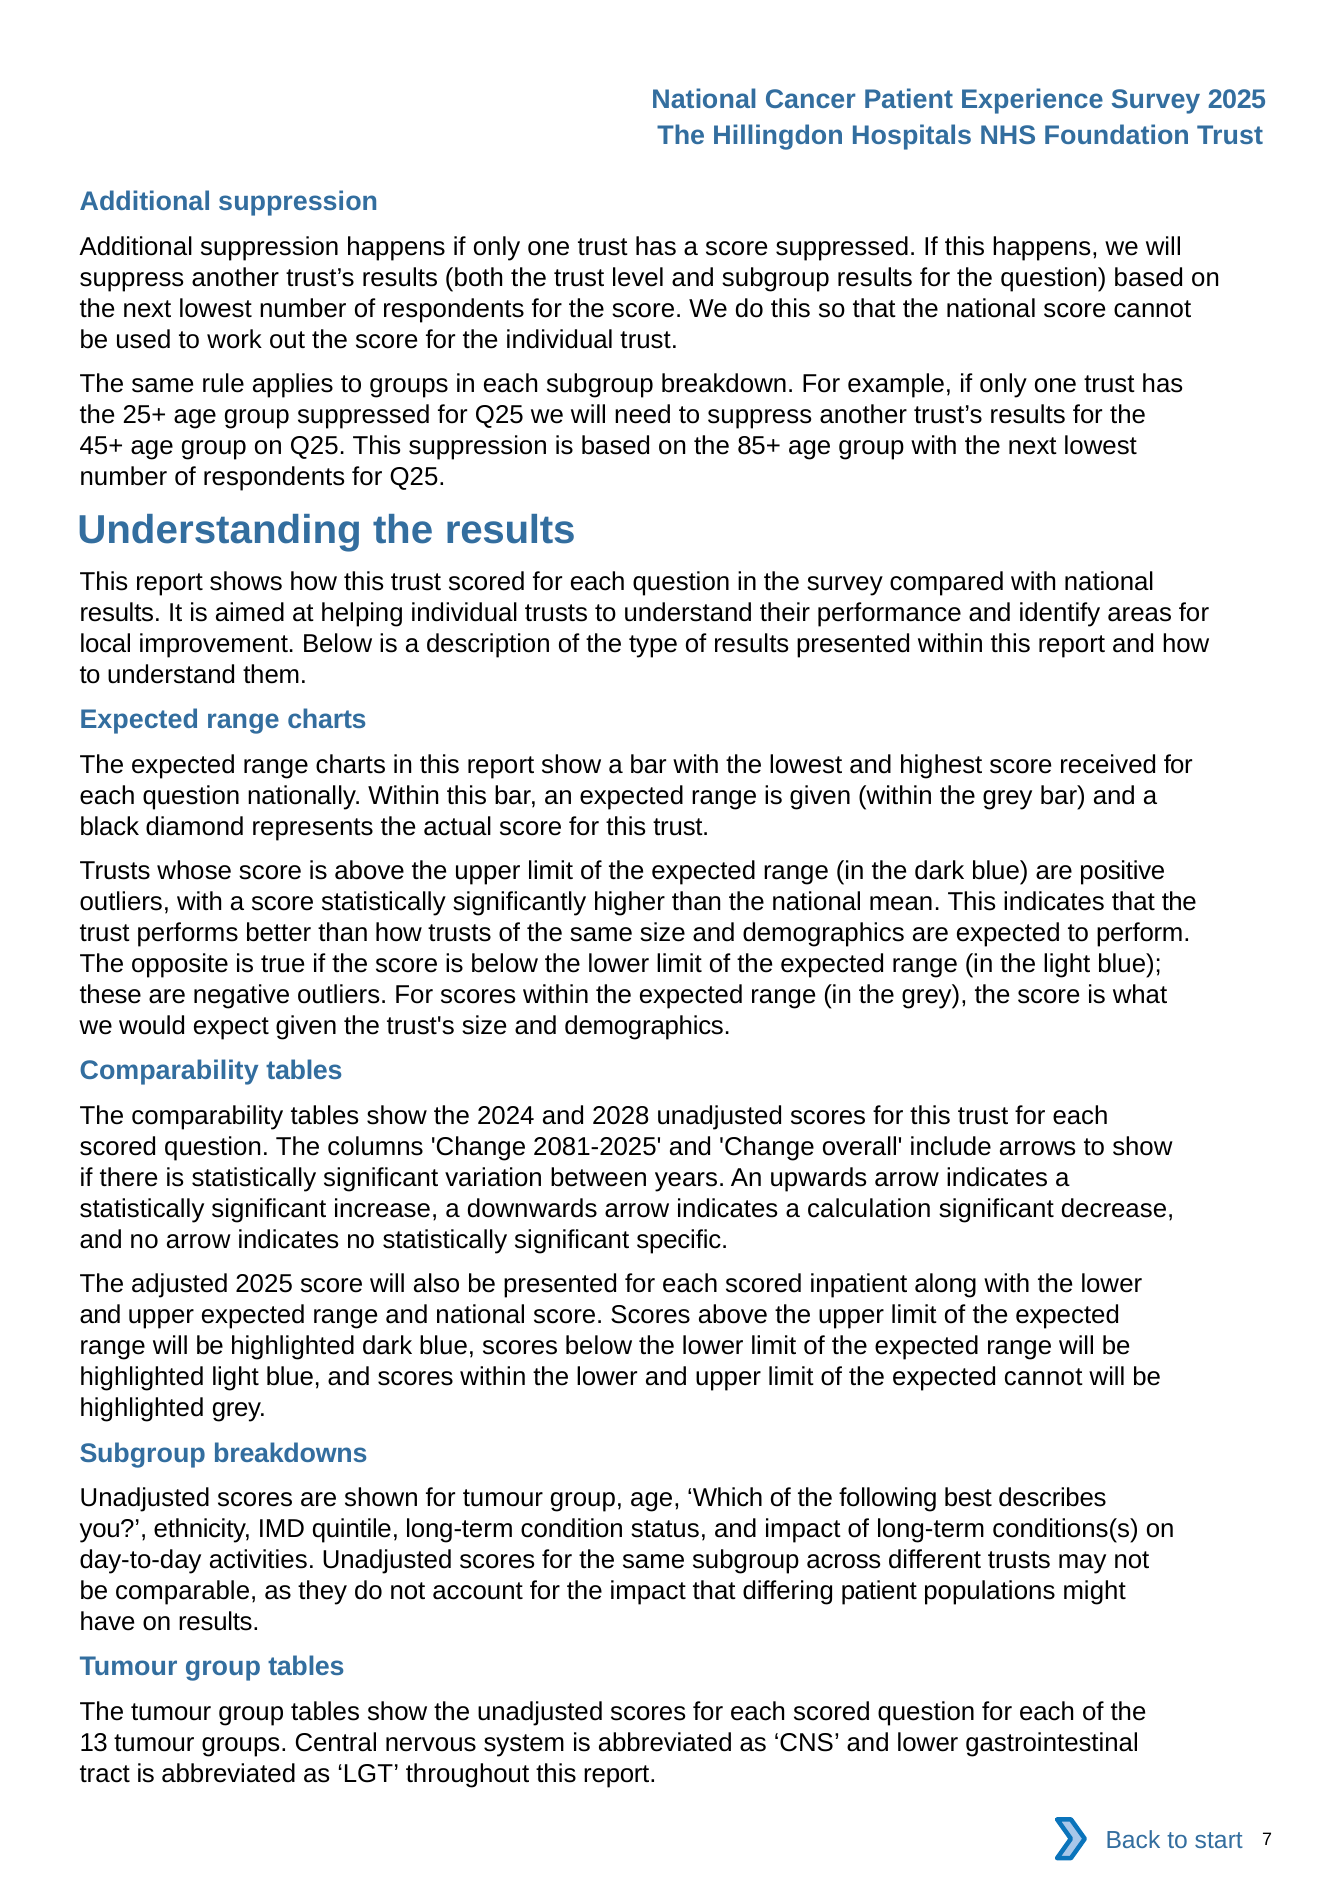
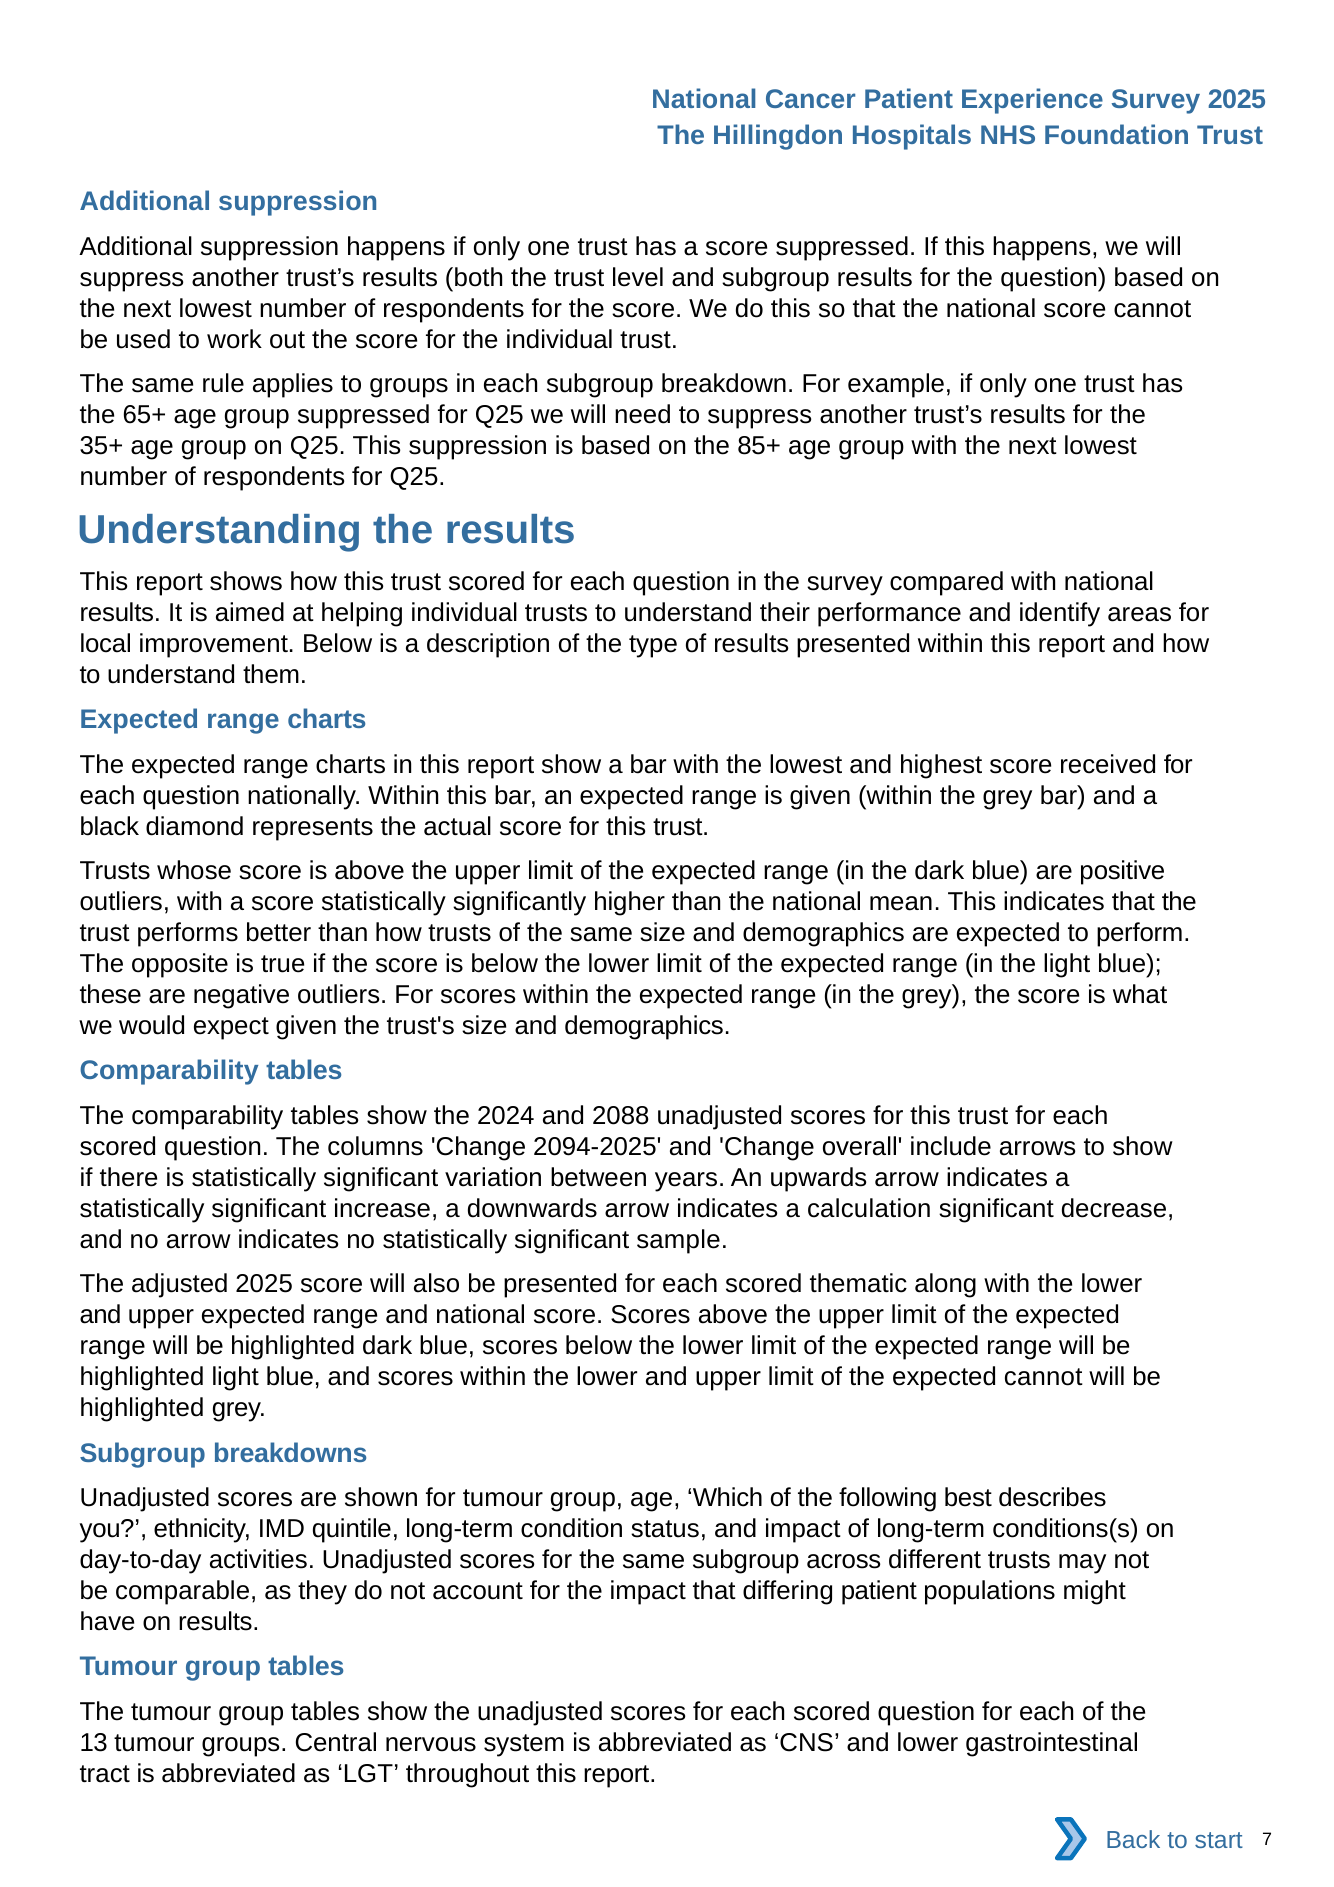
25+: 25+ -> 65+ (145, 415)
45+: 45+ -> 35+ (102, 446)
2028: 2028 -> 2088 (621, 1117)
2081-2025: 2081-2025 -> 2094-2025 (597, 1148)
specific: specific -> sample (682, 1240)
inpatient: inpatient -> thematic (859, 1285)
